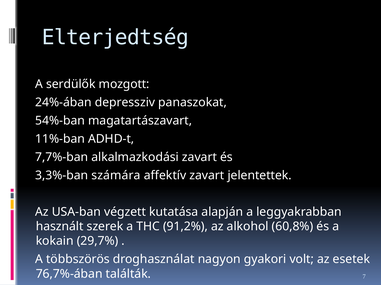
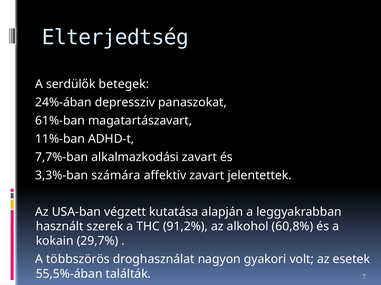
mozgott: mozgott -> betegek (124, 84)
54%-ban: 54%-ban -> 61%-ban (60, 121)
76,7%-ában: 76,7%-ában -> 55,5%-ában (69, 275)
